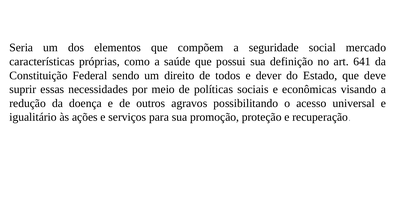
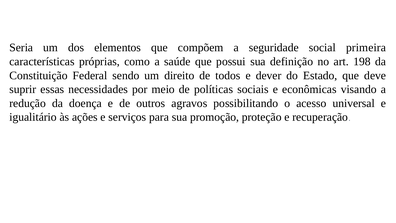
mercado: mercado -> primeira (366, 48)
641: 641 -> 198 (362, 61)
